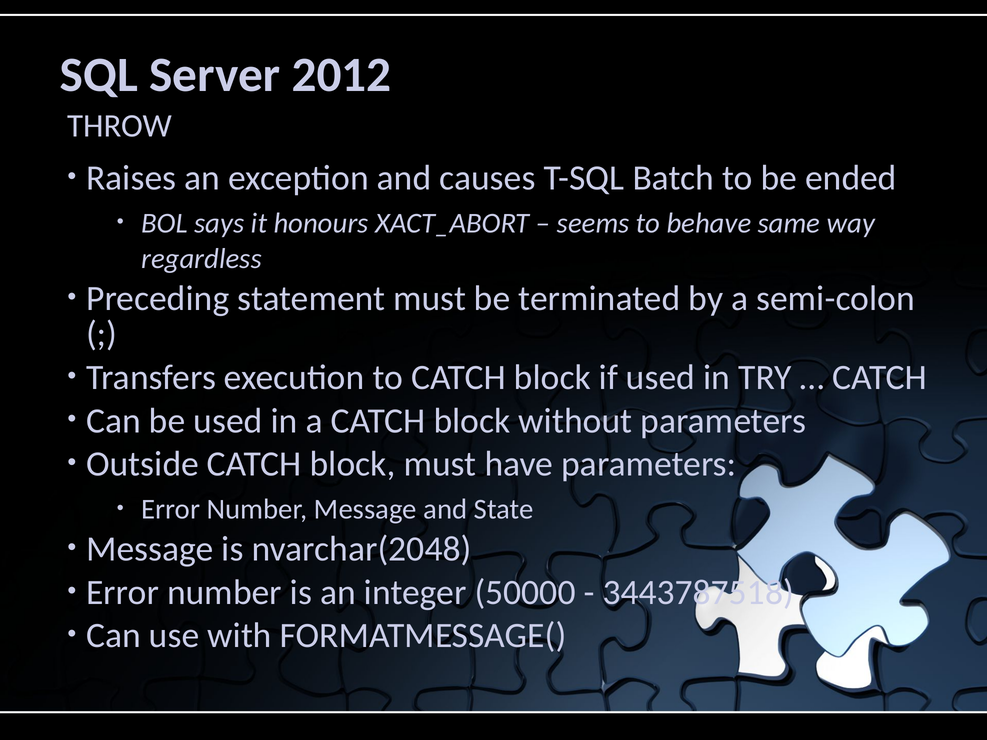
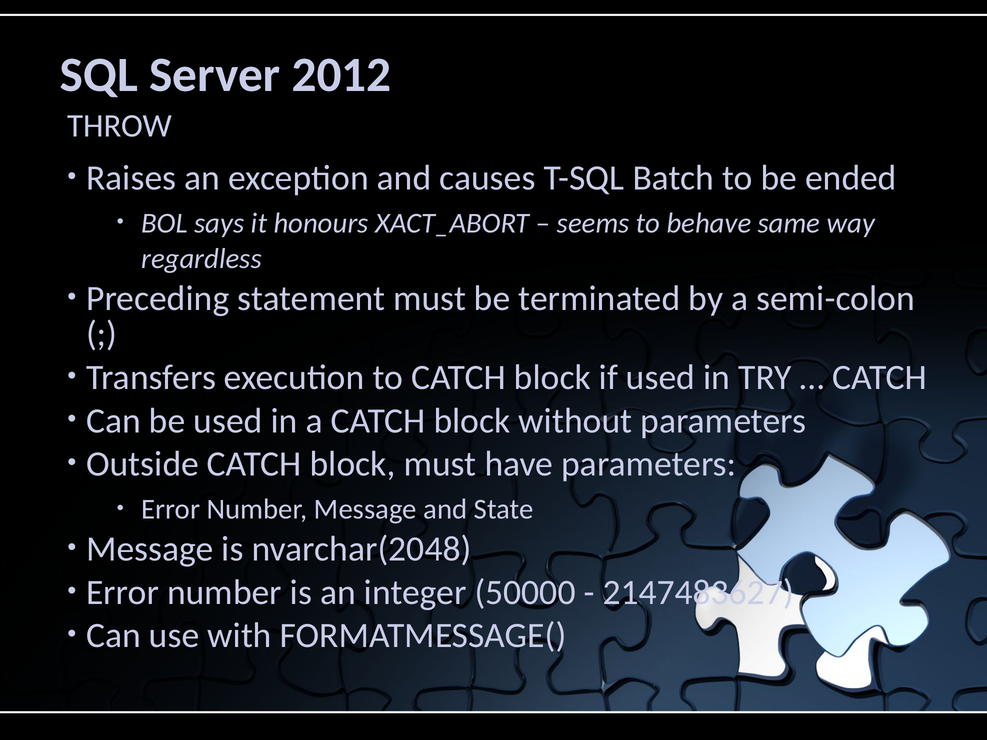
3443787518: 3443787518 -> 2147483627 (698, 593)
